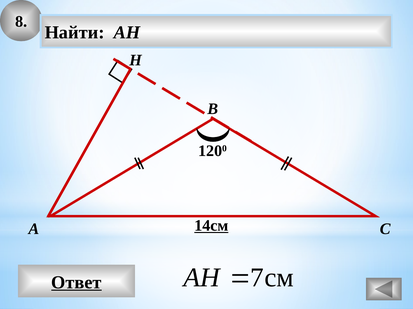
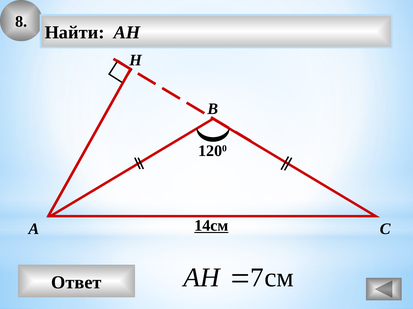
Ответ underline: present -> none (76, 283)
